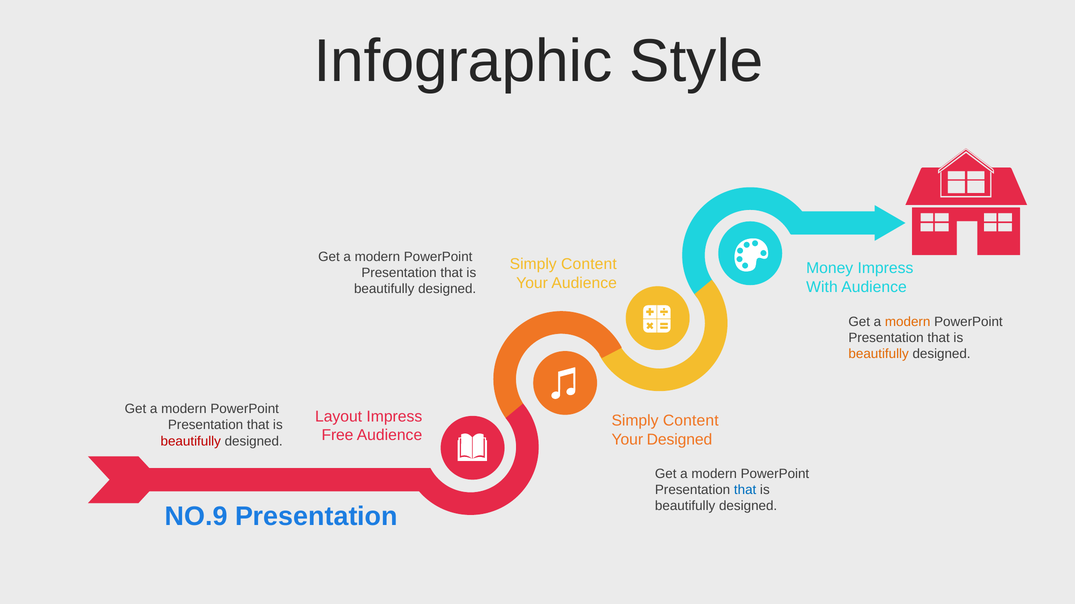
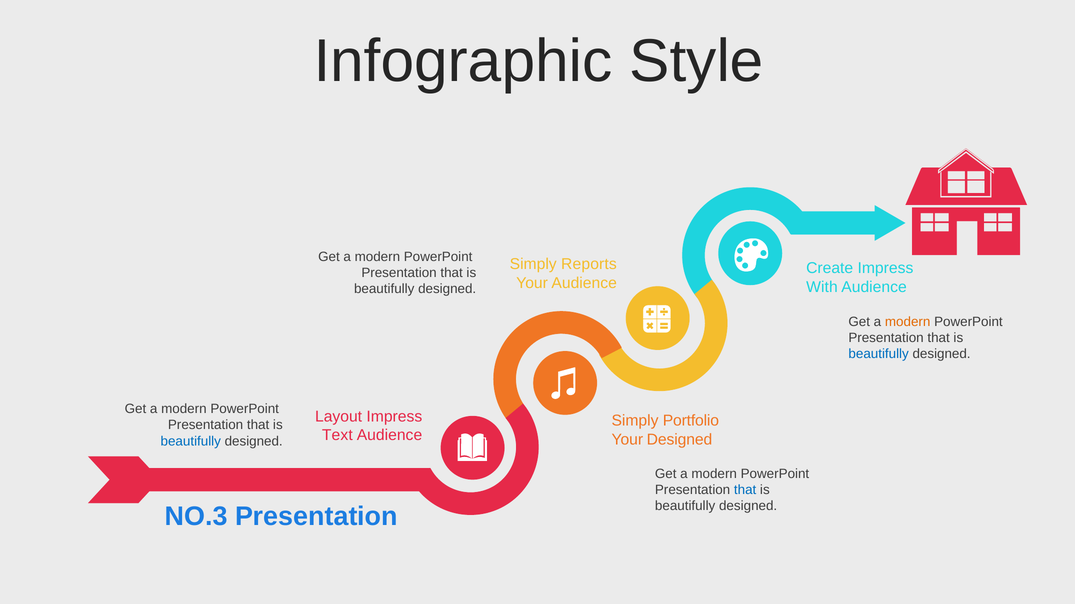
Content: Content -> Reports (589, 264)
Money: Money -> Create (830, 268)
beautifully colour: orange -> blue (879, 354)
Content: Content -> Portfolio (691, 421)
Free: Free -> Text (337, 436)
beautifully colour: red -> blue (191, 442)
NO.9: NO.9 -> NO.3 (196, 517)
